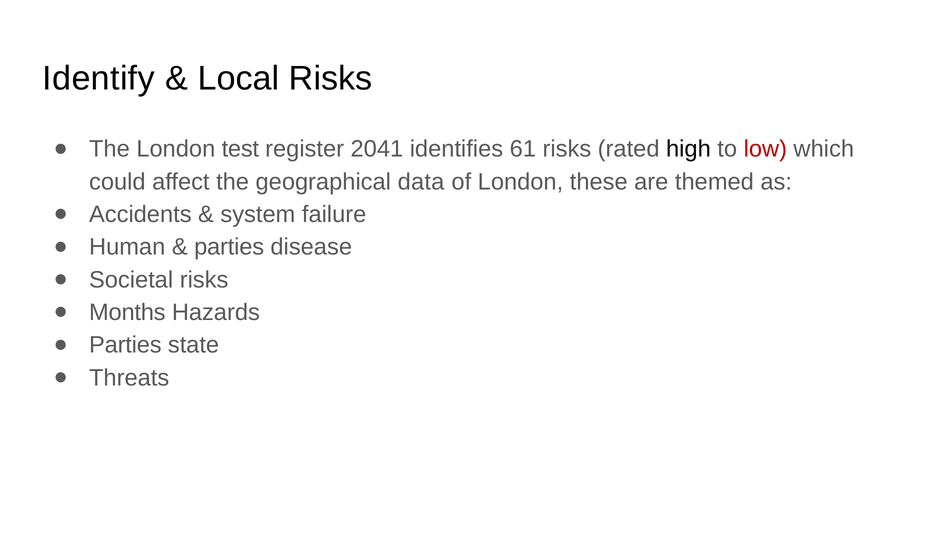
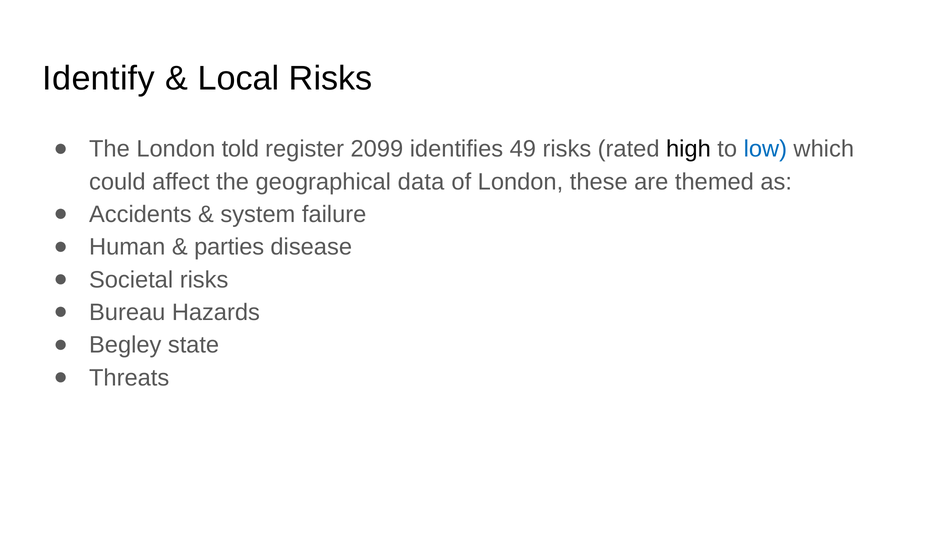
test: test -> told (240, 149)
2041: 2041 -> 2099 (377, 149)
61: 61 -> 49 (523, 149)
low colour: red -> blue (765, 149)
Months: Months -> Bureau (127, 312)
Parties: Parties -> Begley (125, 345)
